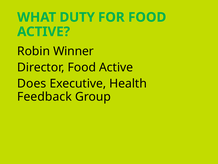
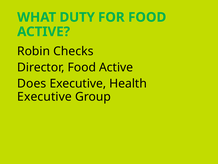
Winner: Winner -> Checks (73, 51)
Feedback: Feedback -> Executive (44, 96)
